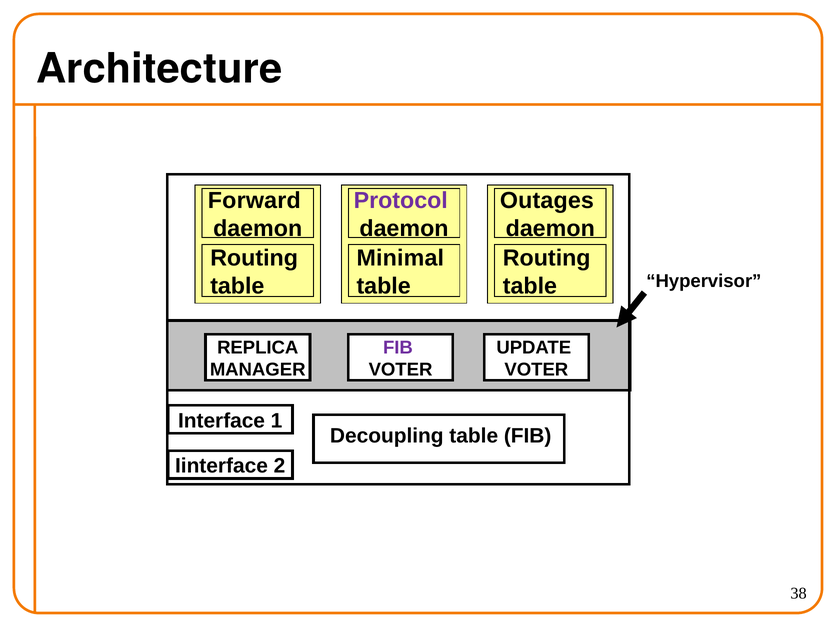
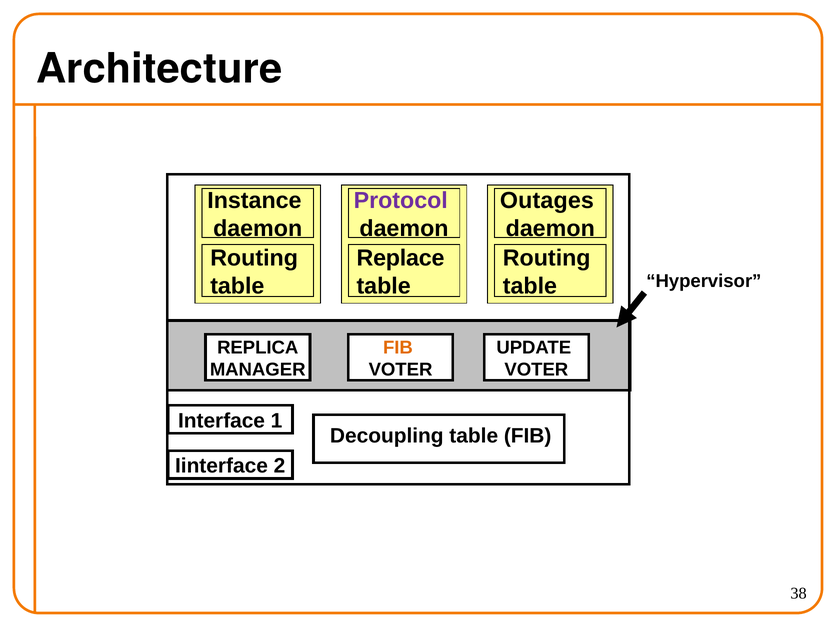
Forward: Forward -> Instance (254, 201)
Minimal: Minimal -> Replace (400, 258)
FIB colour: purple -> orange (398, 347)
